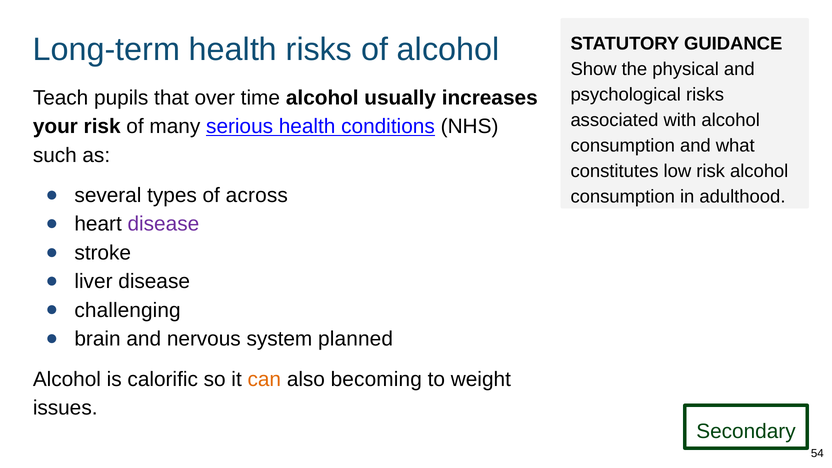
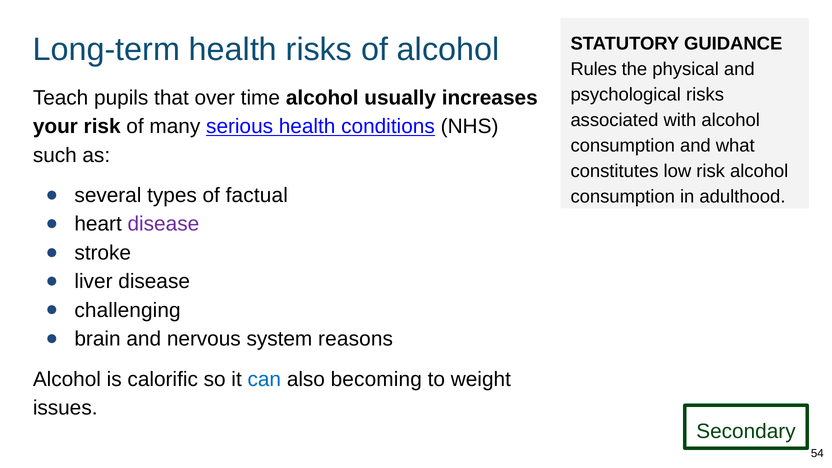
Show: Show -> Rules (594, 69)
across: across -> factual (257, 195)
planned: planned -> reasons (356, 339)
can colour: orange -> blue (264, 379)
